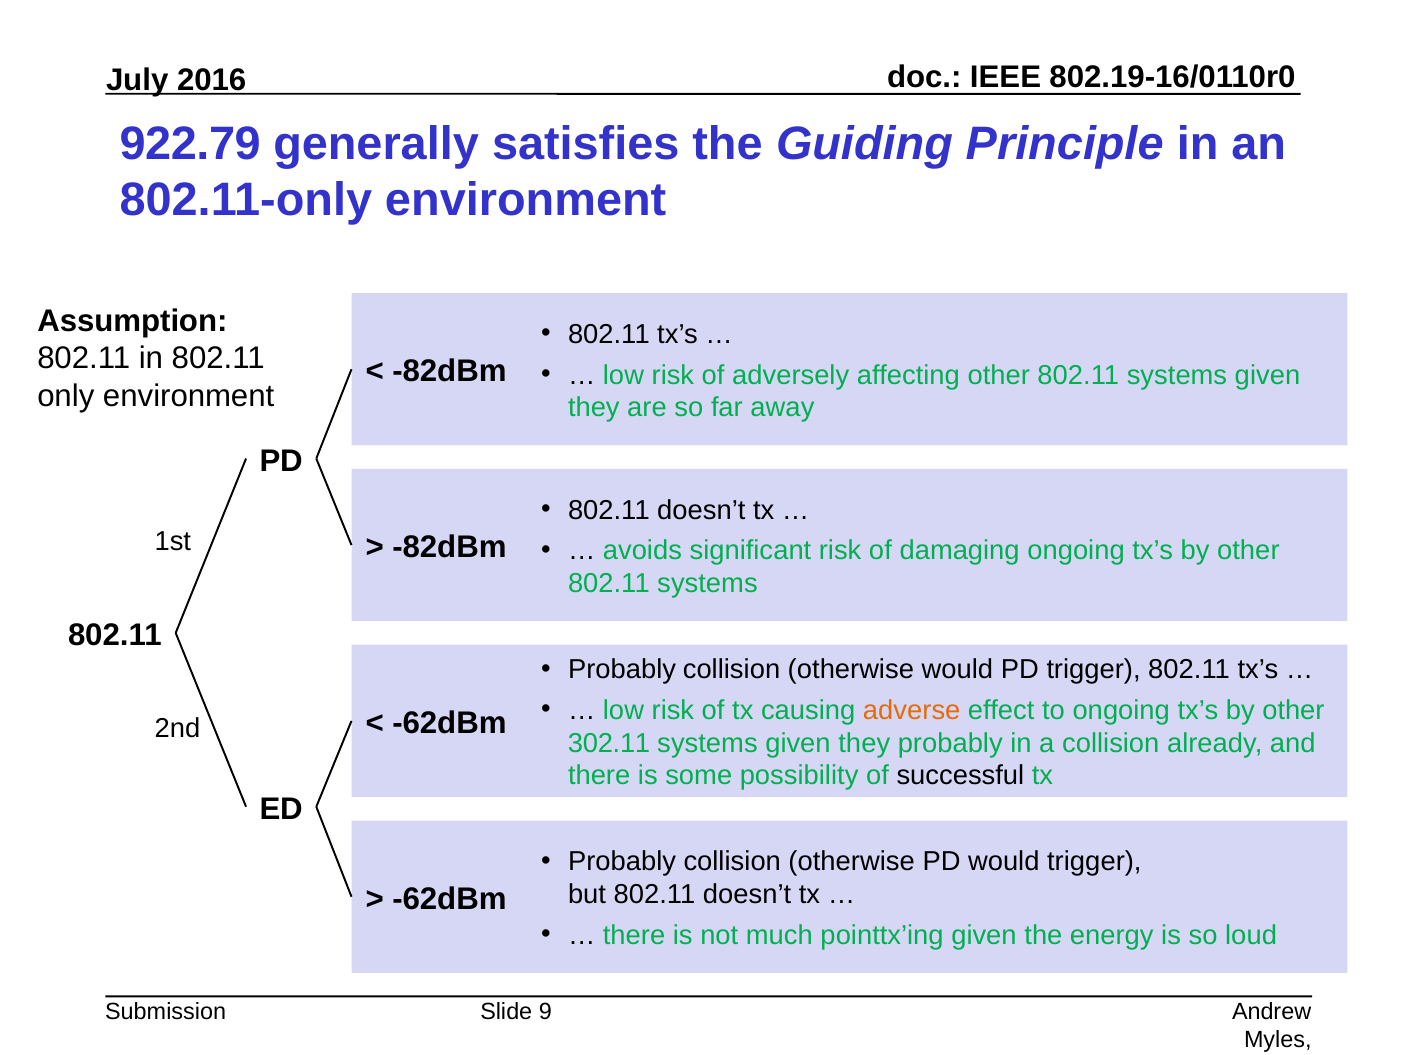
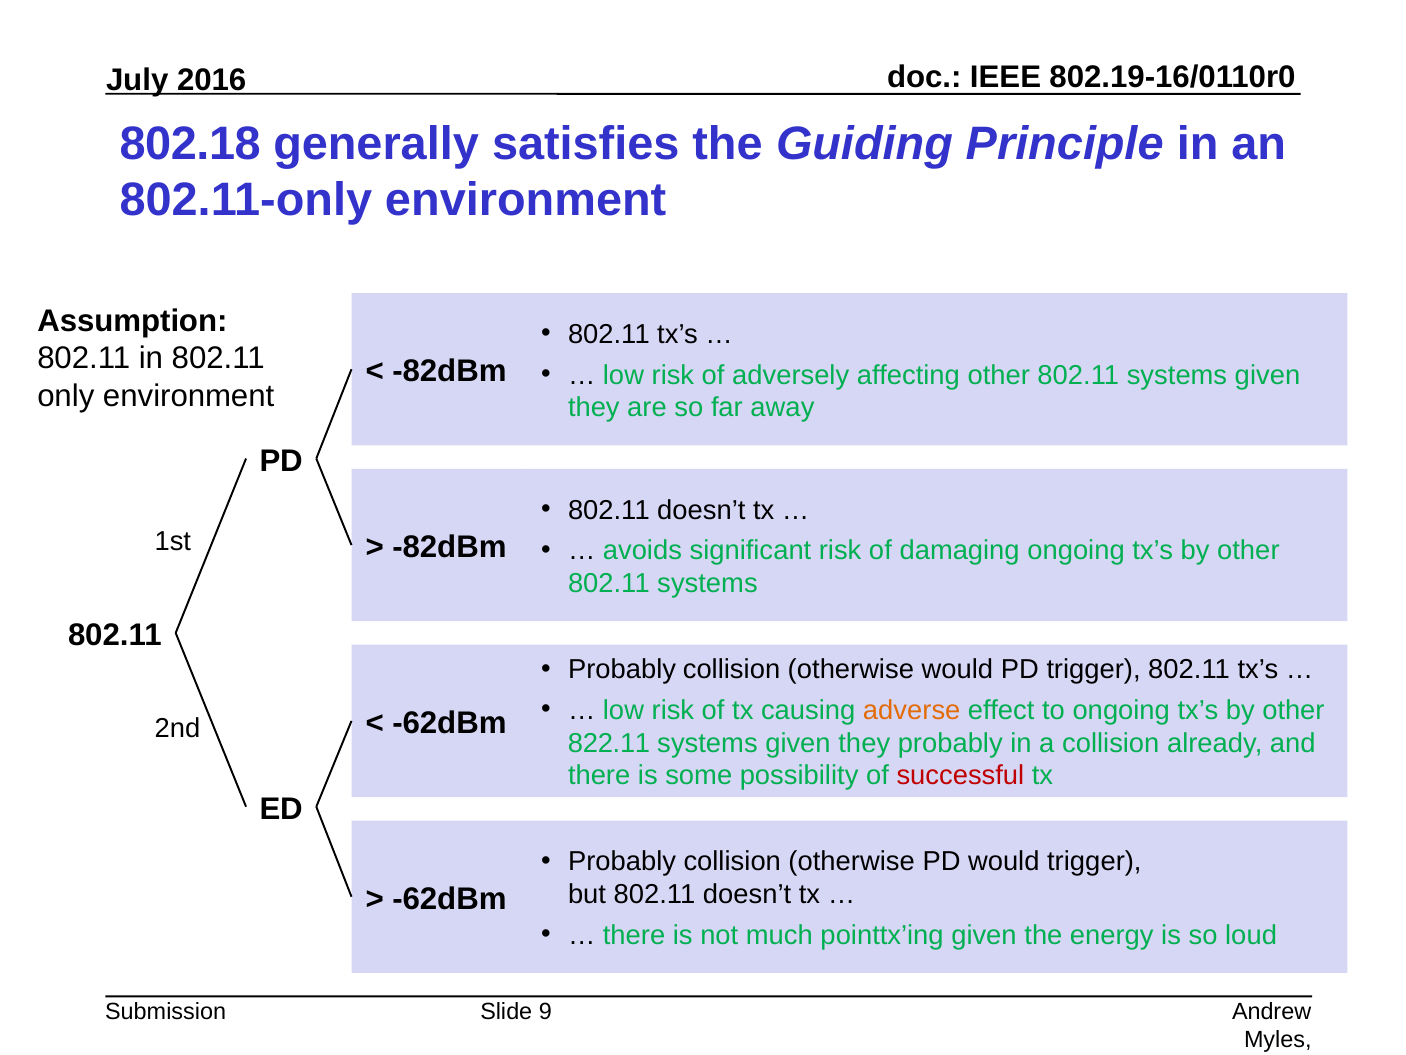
922.79: 922.79 -> 802.18 (190, 144)
302.11: 302.11 -> 822.11 (609, 743)
successful colour: black -> red (960, 776)
